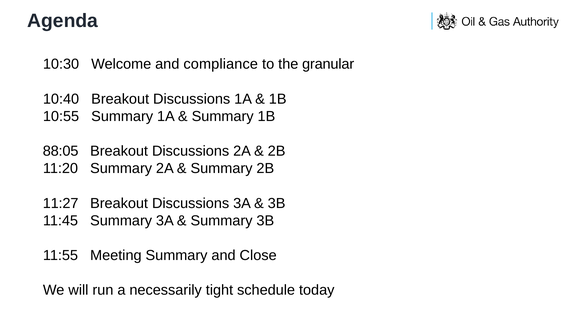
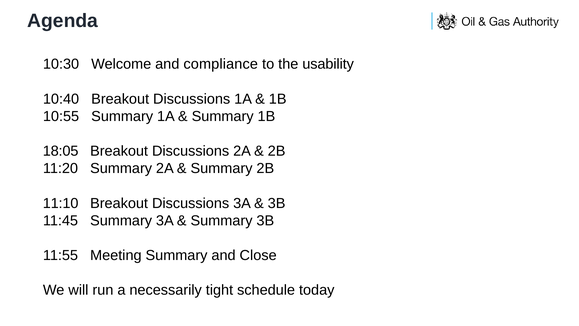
granular: granular -> usability (328, 64)
88:05: 88:05 -> 18:05 (61, 151)
11:27: 11:27 -> 11:10 (61, 203)
